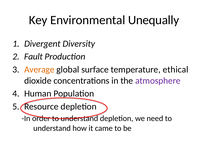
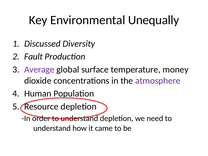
Divergent: Divergent -> Discussed (42, 44)
Average colour: orange -> purple (39, 70)
ethical: ethical -> money (176, 70)
